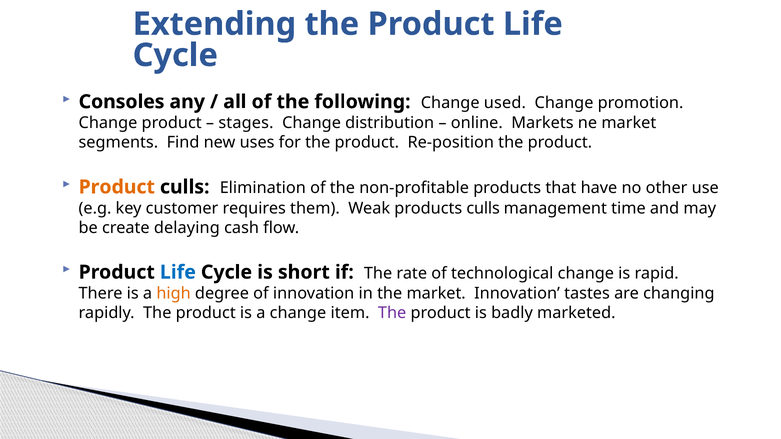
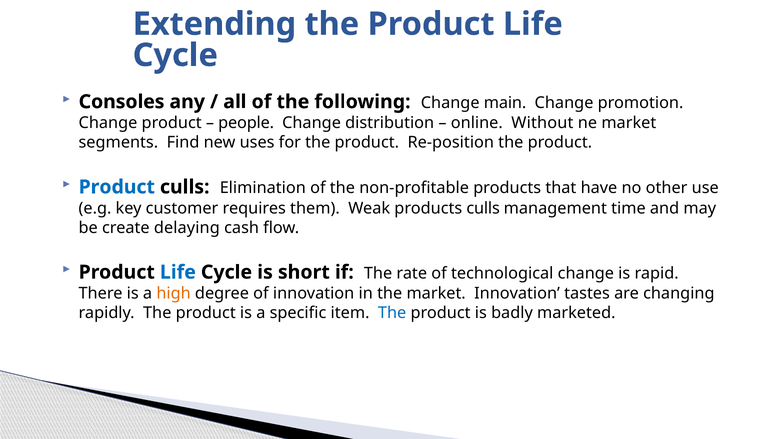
used: used -> main (505, 103)
stages: stages -> people (246, 123)
Markets: Markets -> Without (542, 123)
Product colour: orange -> blue (117, 187)
a change: change -> specific (298, 313)
The colour: purple -> blue (392, 313)
